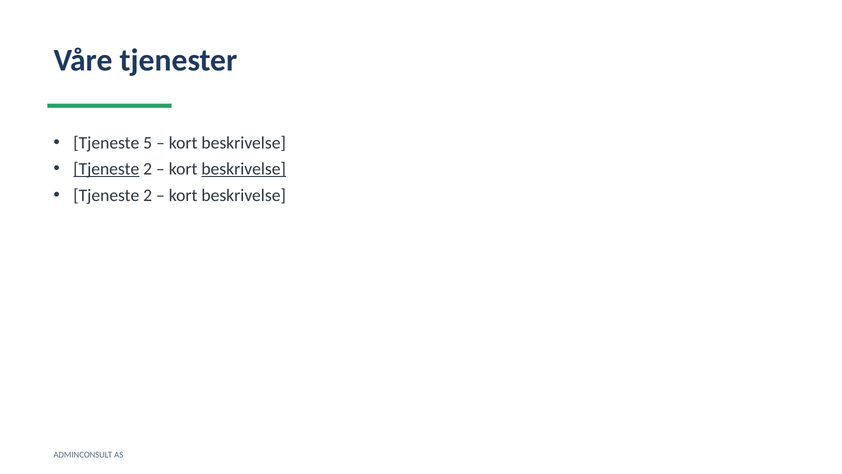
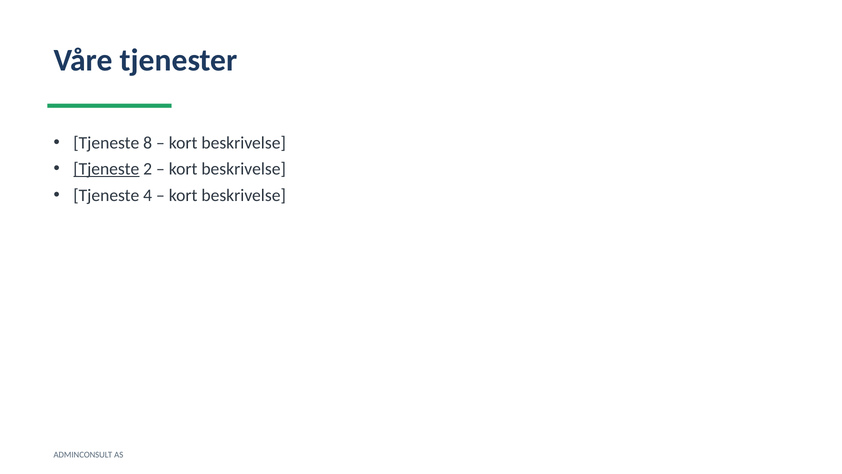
5: 5 -> 8 (148, 143)
beskrivelse underline: present -> none (244, 169)
2: 2 -> 4 (148, 195)
